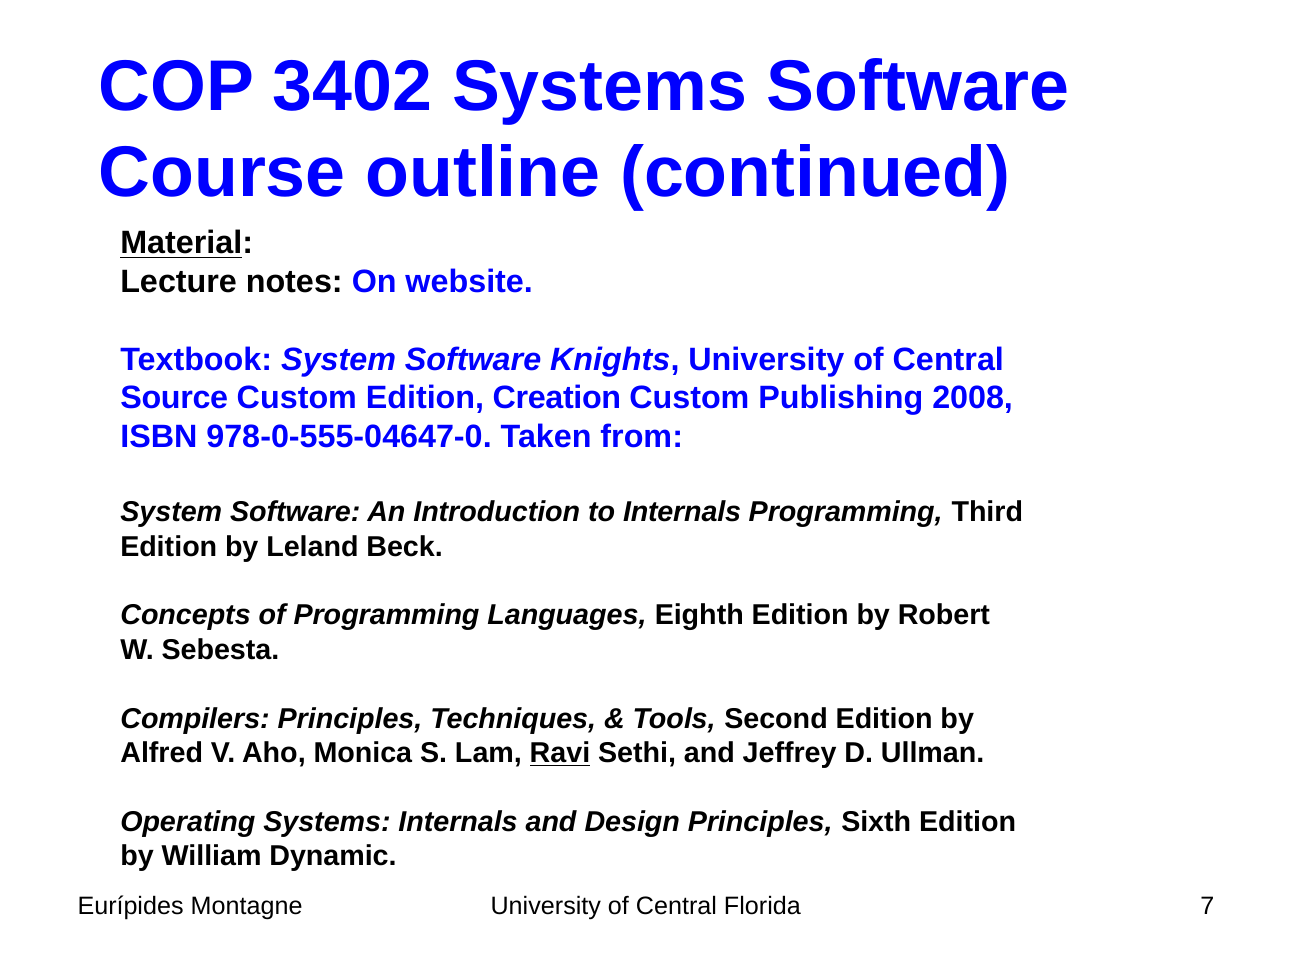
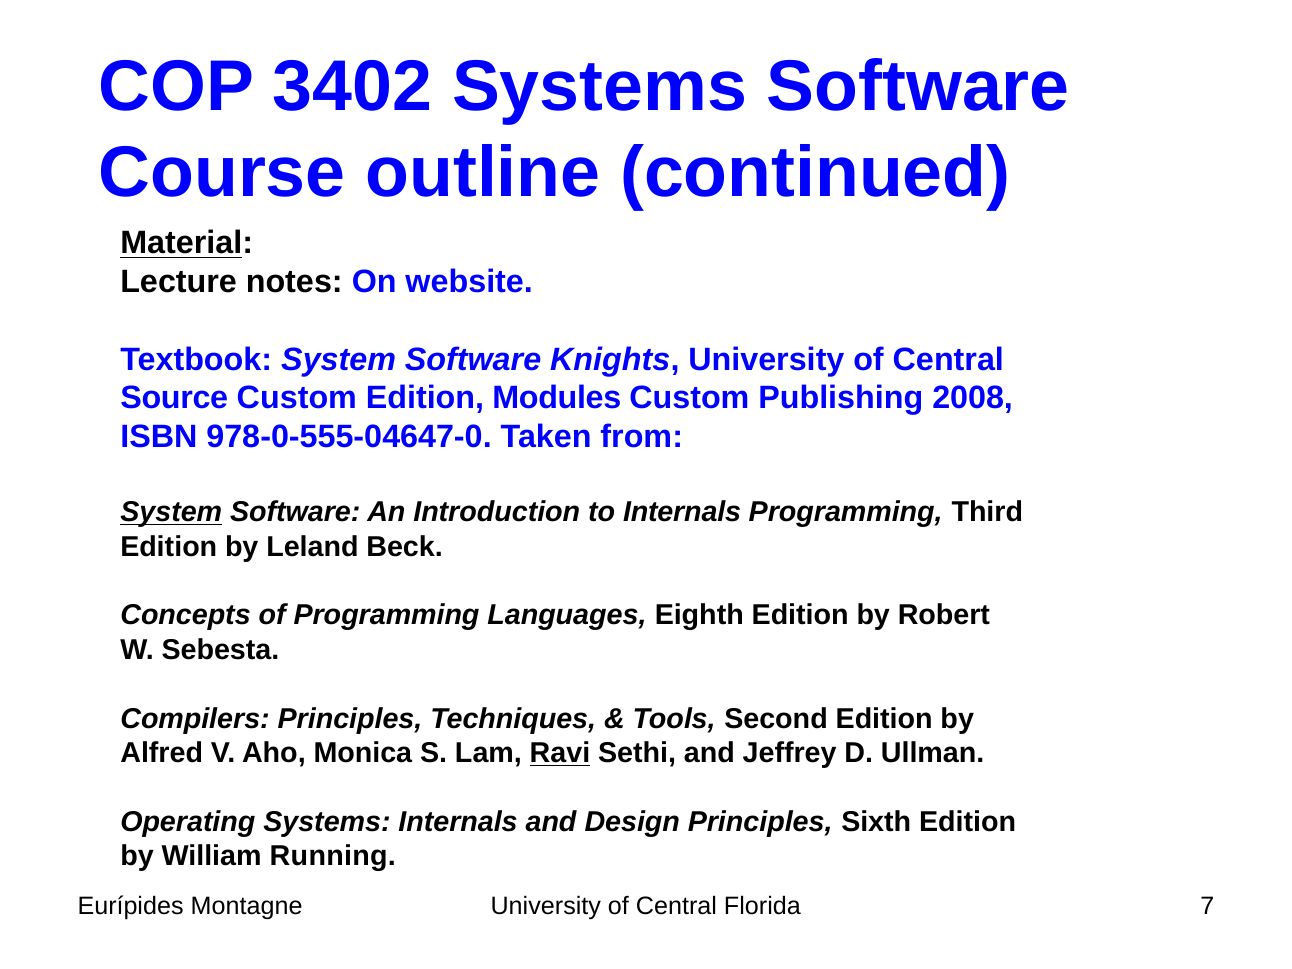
Creation: Creation -> Modules (557, 398)
System underline: none -> present (171, 512)
Dynamic: Dynamic -> Running (333, 857)
